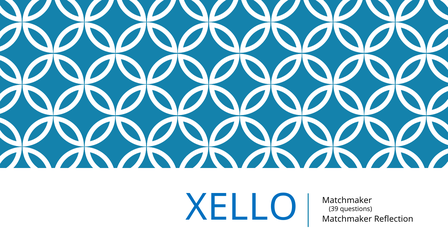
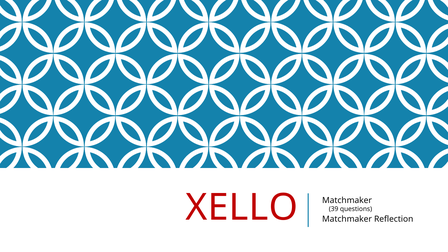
XELLO colour: blue -> red (242, 208)
